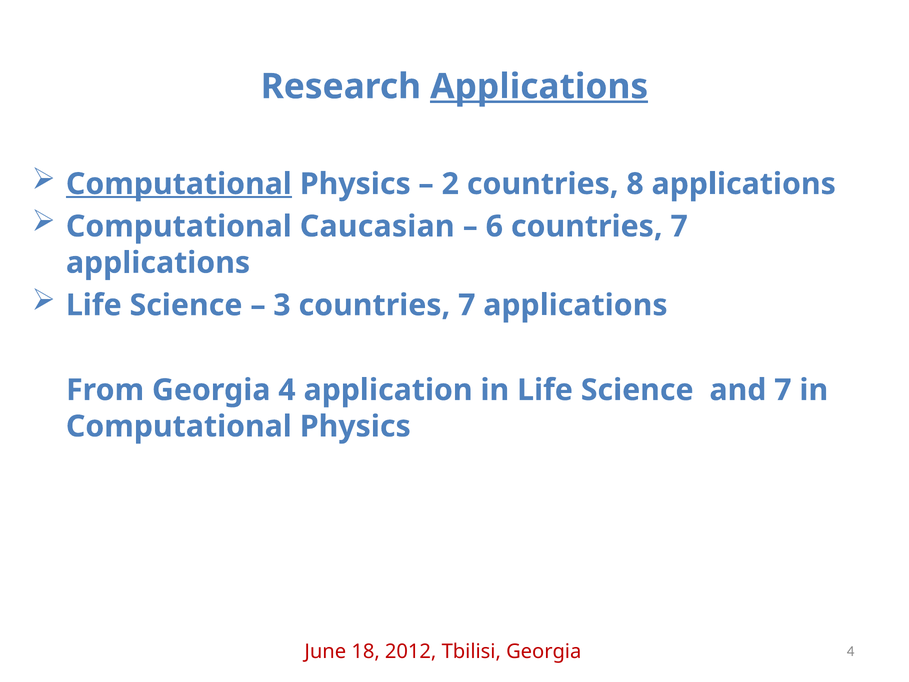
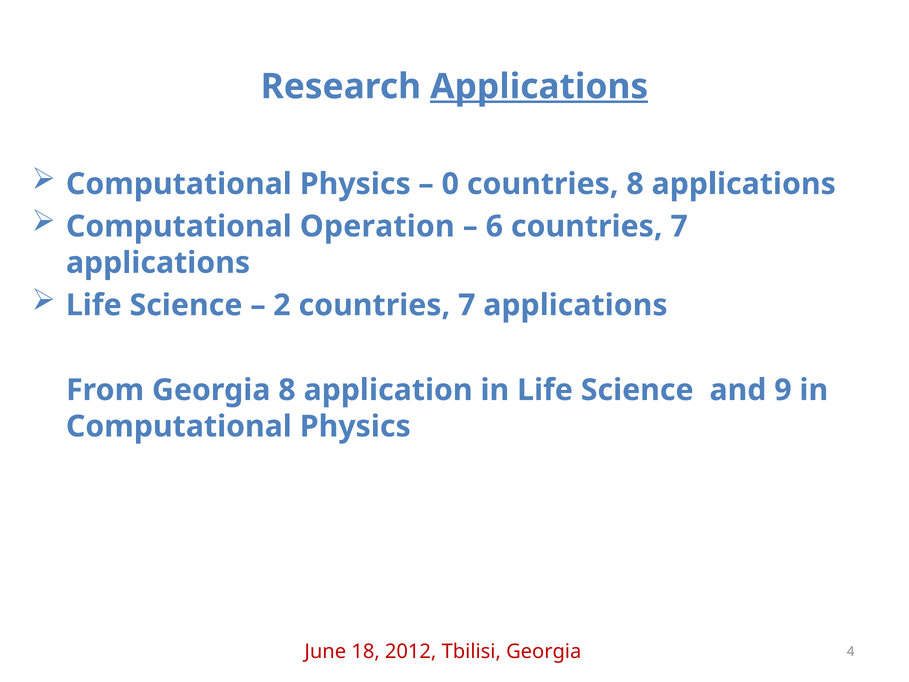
Computational underline: present -> none (179, 184)
2: 2 -> 0 (450, 184)
Caucasian: Caucasian -> Operation (377, 226)
3: 3 -> 2 (282, 305)
Georgia 4: 4 -> 8 (287, 390)
and 7: 7 -> 9 (783, 390)
